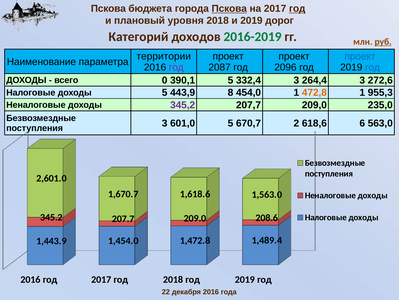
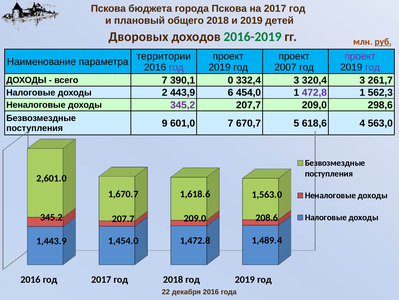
Пскова underline: present -> none (229, 9)
год underline: present -> none (297, 9)
уровня: уровня -> общего (186, 21)
дорог: дорог -> детей (279, 21)
Категорий: Категорий -> Дворовых (139, 37)
проект colour: blue -> purple (360, 56)
2087: 2087 -> 2019 (220, 67)
2096: 2096 -> 2007 (285, 67)
год colour: blue -> purple (372, 67)
всего 0: 0 -> 7 (165, 80)
390,1 5: 5 -> 0 (231, 80)
264,4: 264,4 -> 320,4 (314, 80)
272,6: 272,6 -> 261,7 (380, 80)
доходы 5: 5 -> 2 (165, 92)
8: 8 -> 6 (231, 92)
472,8 colour: orange -> purple (314, 92)
955,3: 955,3 -> 562,3 (380, 92)
235,0: 235,0 -> 298,6 (380, 105)
3: 3 -> 9 (165, 123)
601,0 5: 5 -> 7 (231, 123)
2: 2 -> 5 (296, 123)
6: 6 -> 4 (362, 123)
